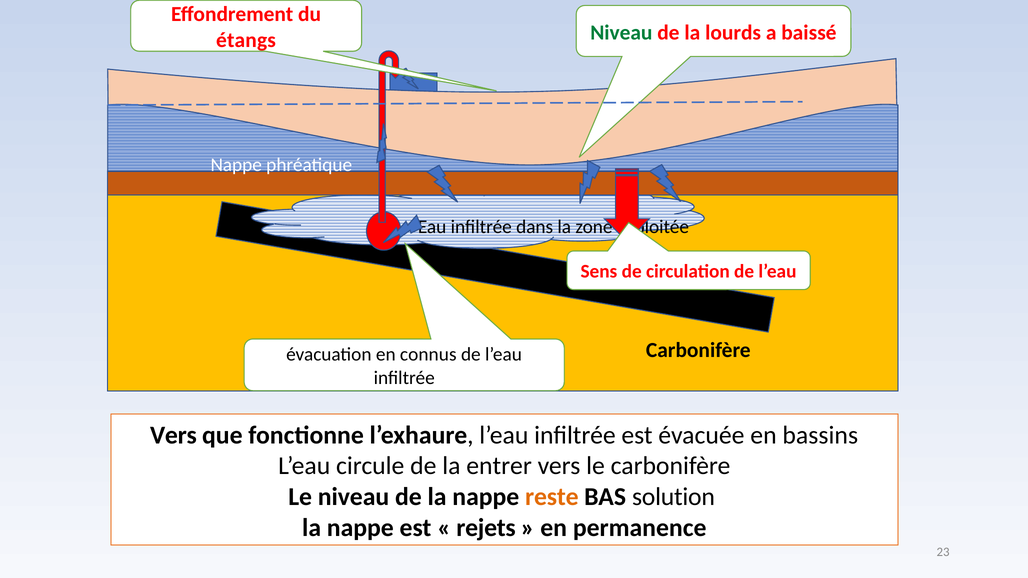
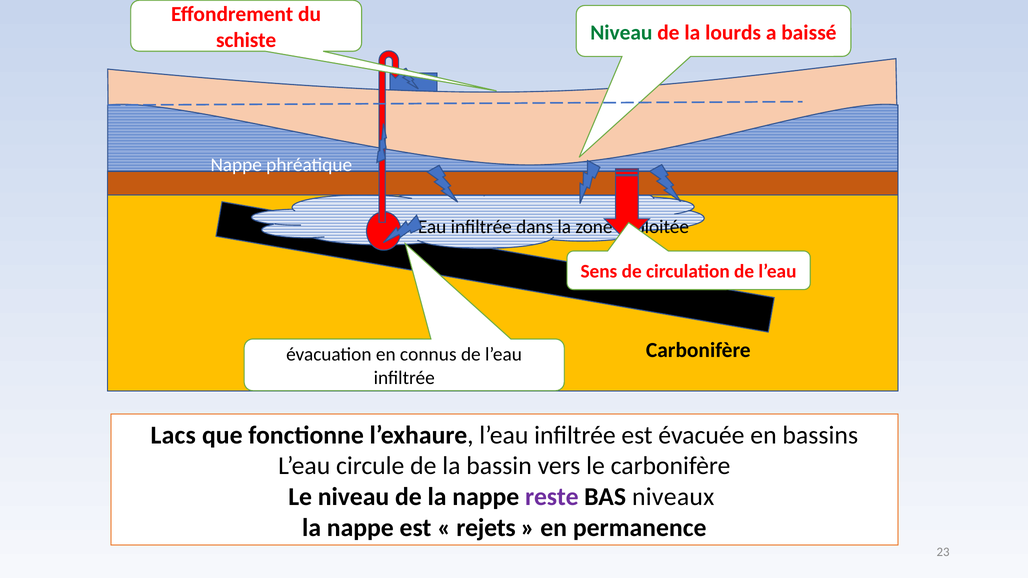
étangs: étangs -> schiste (246, 40)
Vers: Vers -> Lacs (173, 435)
entrer: entrer -> bassin (499, 466)
reste colour: orange -> purple (552, 497)
solution: solution -> niveaux (673, 497)
